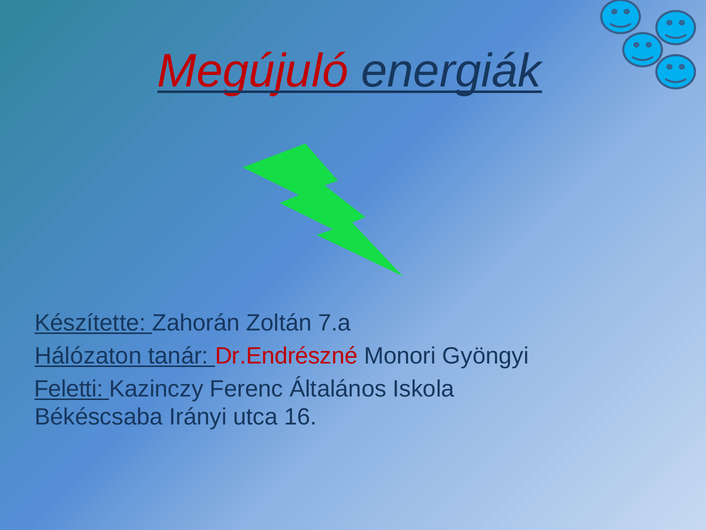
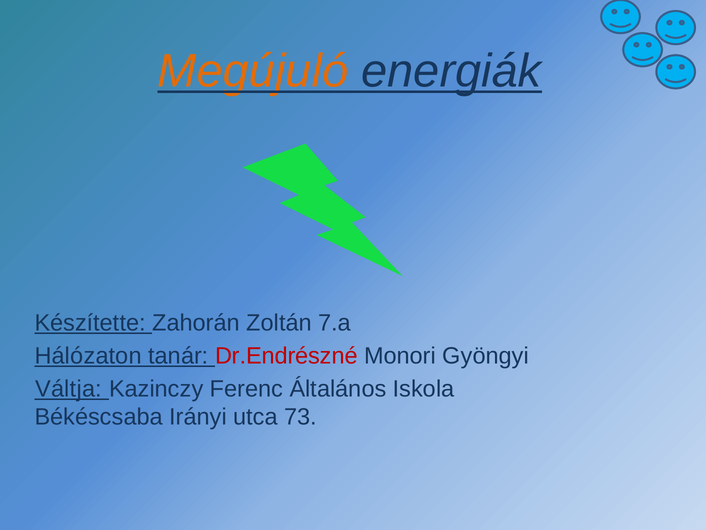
Megújuló colour: red -> orange (253, 71)
Feletti: Feletti -> Váltja (68, 389)
16: 16 -> 73 (301, 417)
